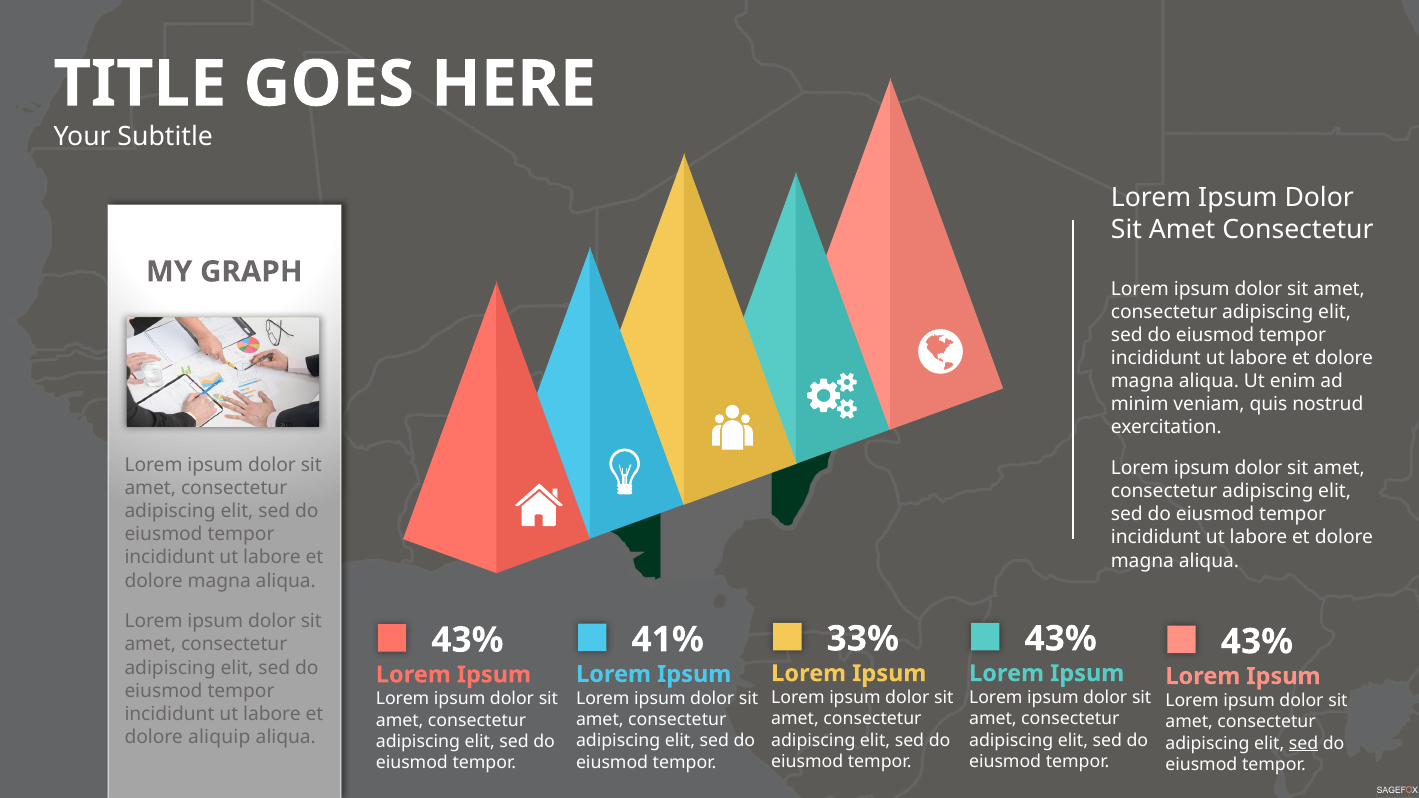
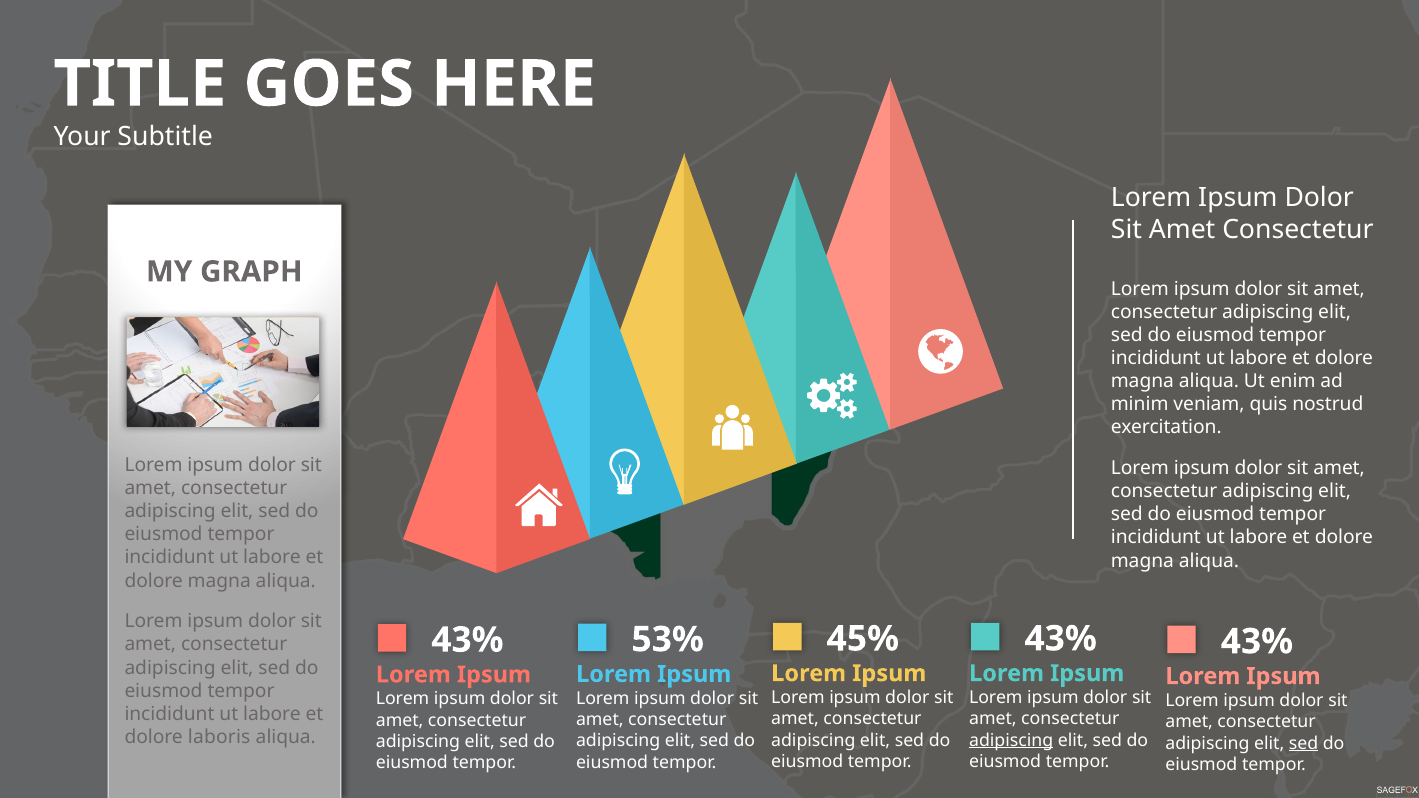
33%: 33% -> 45% (863, 639)
41%: 41% -> 53% (668, 640)
aliquip: aliquip -> laboris (219, 737)
adipiscing underline: none -> present (1011, 740)
